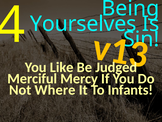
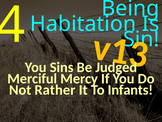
Yourselves: Yourselves -> Habitation (83, 24)
Like: Like -> Sins (62, 67)
Where: Where -> Rather (55, 90)
